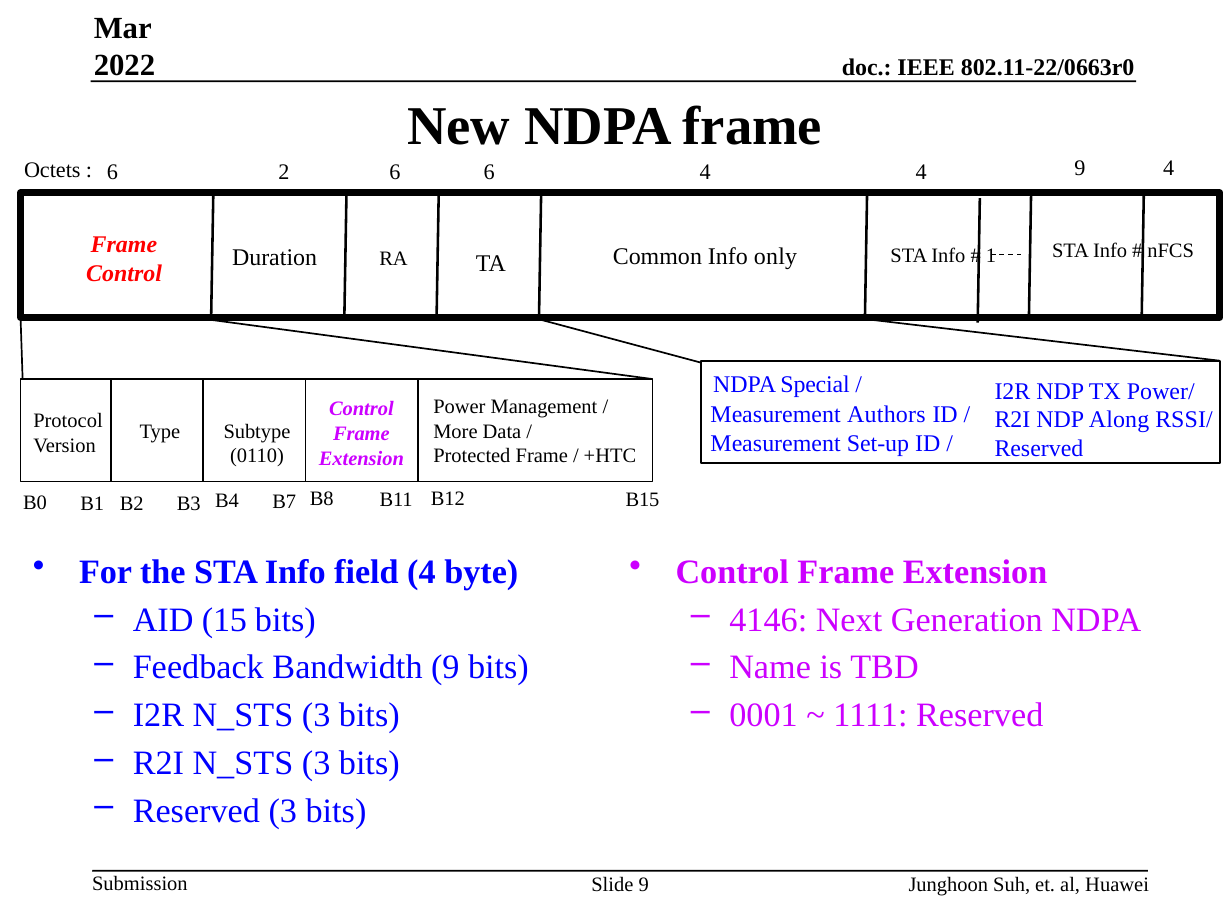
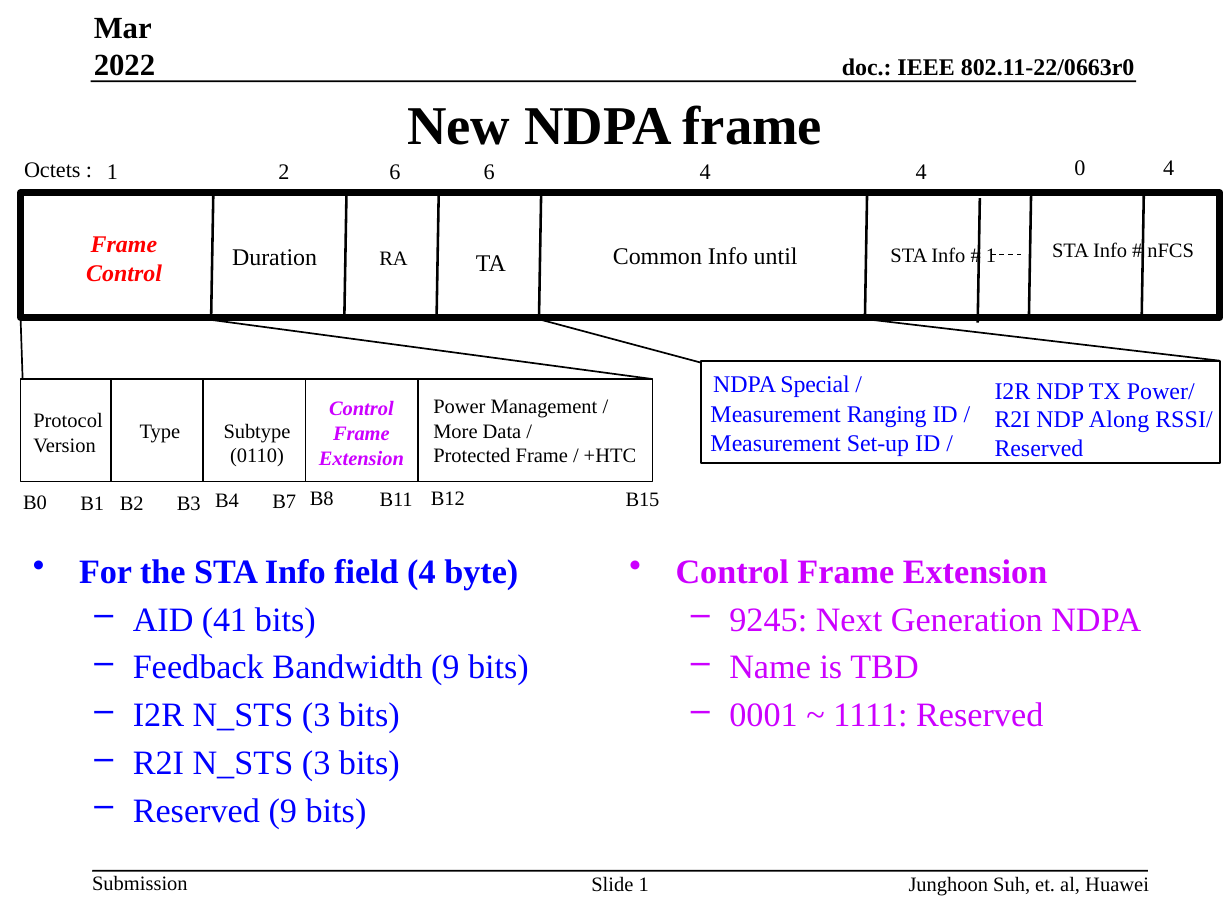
Octets 6: 6 -> 1 (112, 173)
4 9: 9 -> 0 (1080, 169)
only: only -> until (776, 256)
Authors: Authors -> Ranging (887, 415)
15: 15 -> 41 (224, 620)
4146: 4146 -> 9245 (768, 620)
Reserved 3: 3 -> 9 (283, 812)
Slide 9: 9 -> 1 (644, 885)
